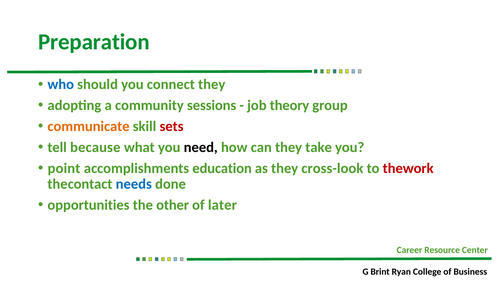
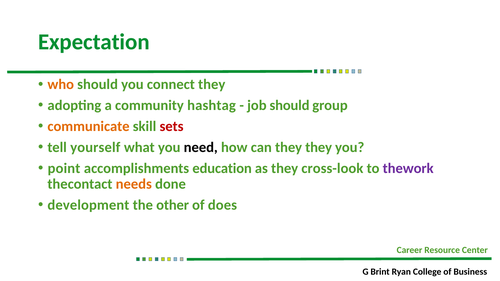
Preparation: Preparation -> Expectation (94, 42)
who colour: blue -> orange (61, 85)
sessions: sessions -> hashtag (212, 106)
job theory: theory -> should (290, 106)
because: because -> yourself (95, 147)
they take: take -> they (319, 147)
thework colour: red -> purple (408, 168)
needs colour: blue -> orange (134, 184)
opportunities: opportunities -> development (88, 205)
later: later -> does (222, 205)
